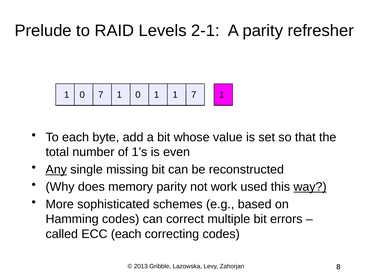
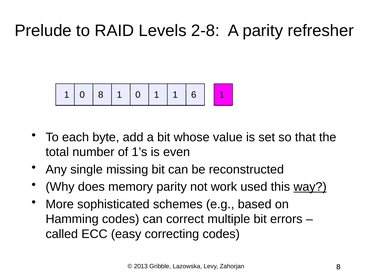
2-1: 2-1 -> 2-8 (205, 31)
0 7: 7 -> 8 (101, 95)
1 7: 7 -> 6 (194, 95)
Any underline: present -> none (56, 169)
ECC each: each -> easy (126, 234)
